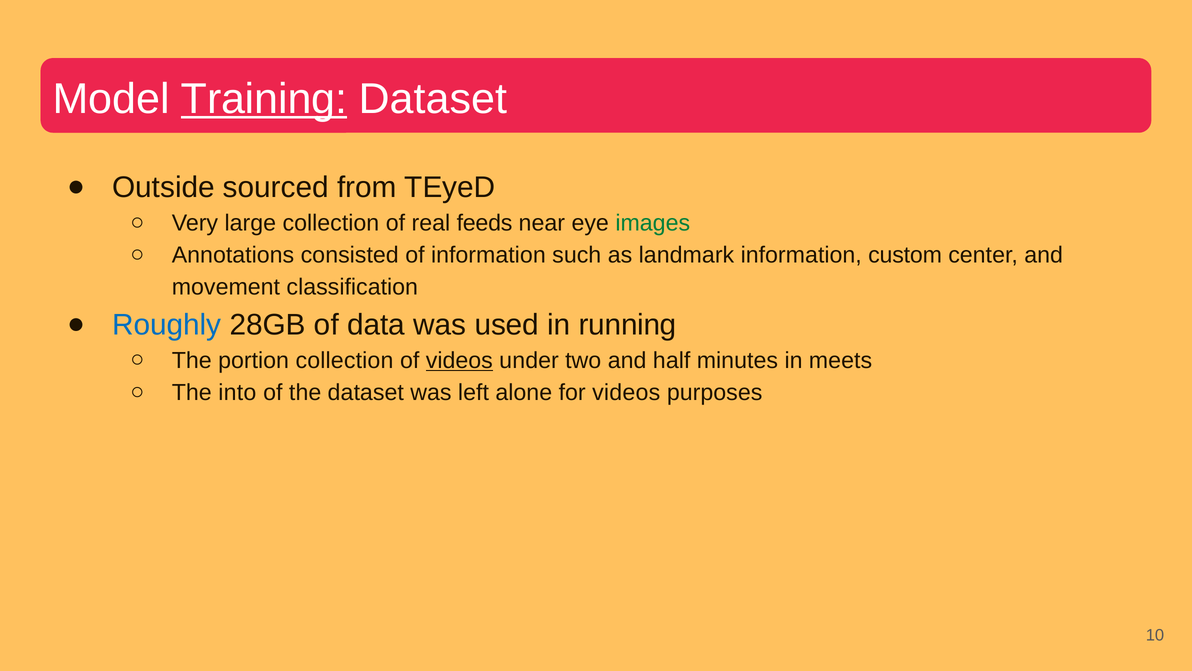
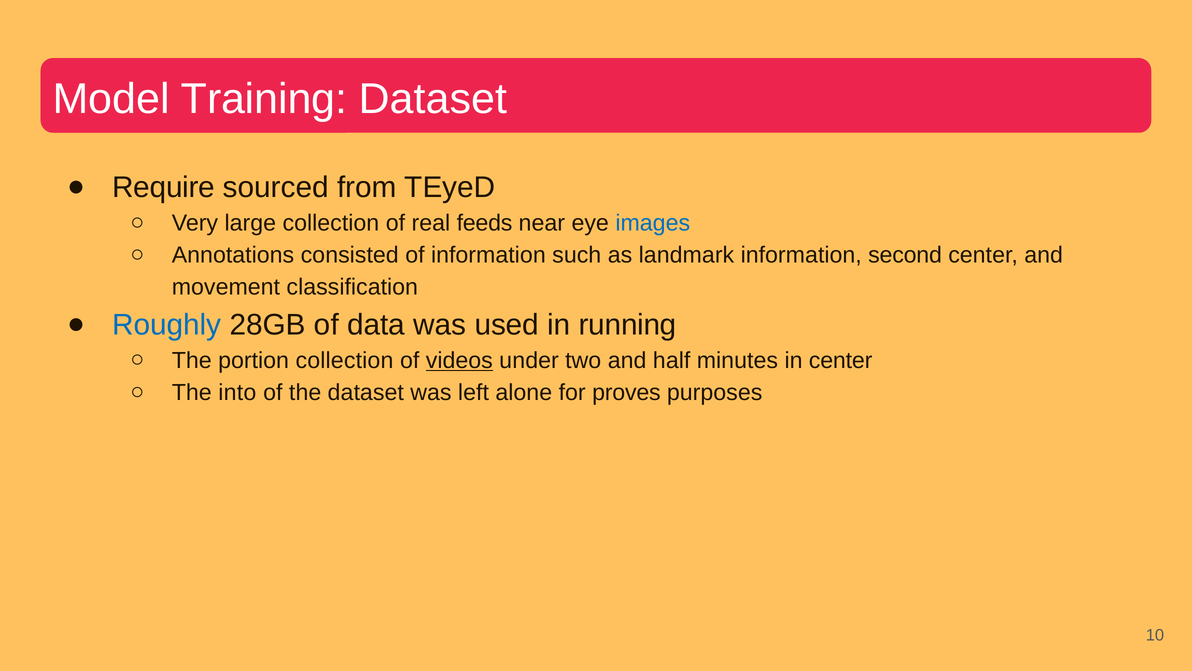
Training underline: present -> none (264, 99)
Outside: Outside -> Require (164, 187)
images colour: green -> blue (653, 223)
custom: custom -> second (905, 255)
in meets: meets -> center (841, 360)
for videos: videos -> proves (626, 392)
